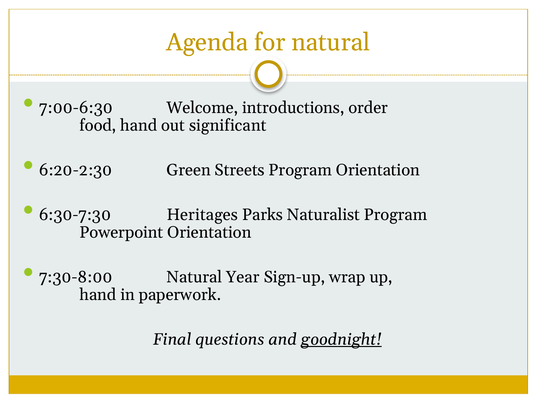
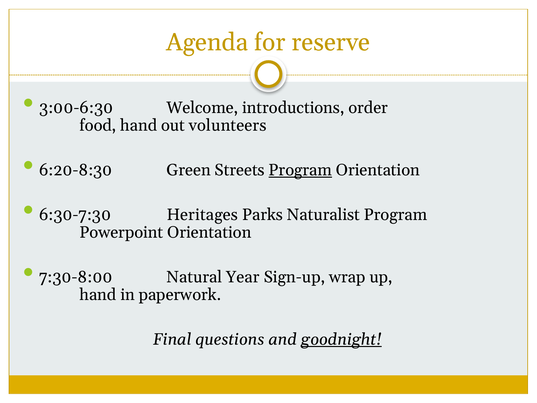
for natural: natural -> reserve (331, 42)
7:00-6:30: 7:00-6:30 -> 3:00-6:30 (76, 108)
significant: significant -> volunteers (228, 125)
6:20-2:30: 6:20-2:30 -> 6:20-8:30 (76, 170)
Program underline: none -> present (300, 170)
